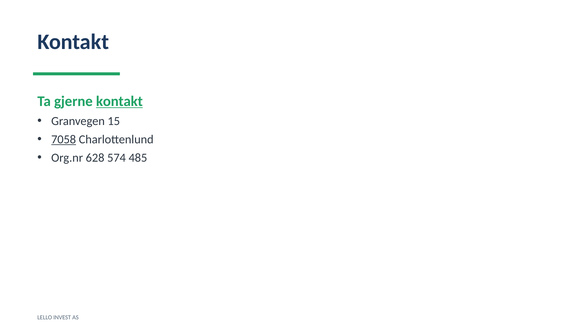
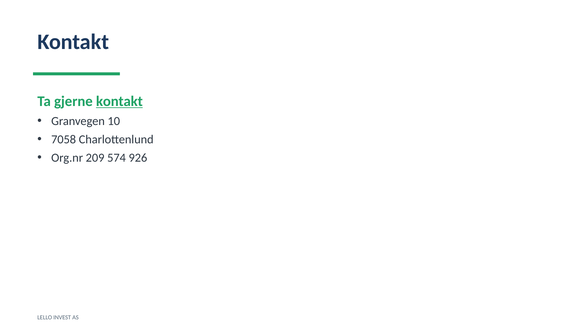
15: 15 -> 10 (114, 121)
7058 underline: present -> none (64, 139)
628: 628 -> 209 (95, 158)
485: 485 -> 926 (138, 158)
